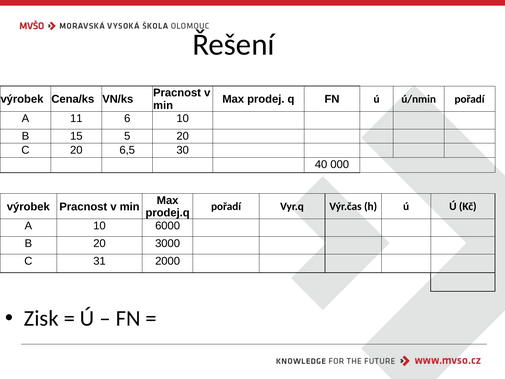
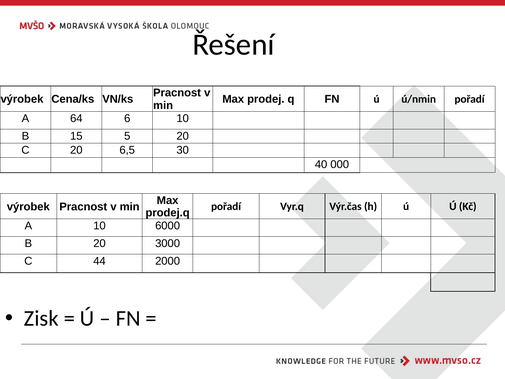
11: 11 -> 64 (76, 118)
31: 31 -> 44 (100, 261)
